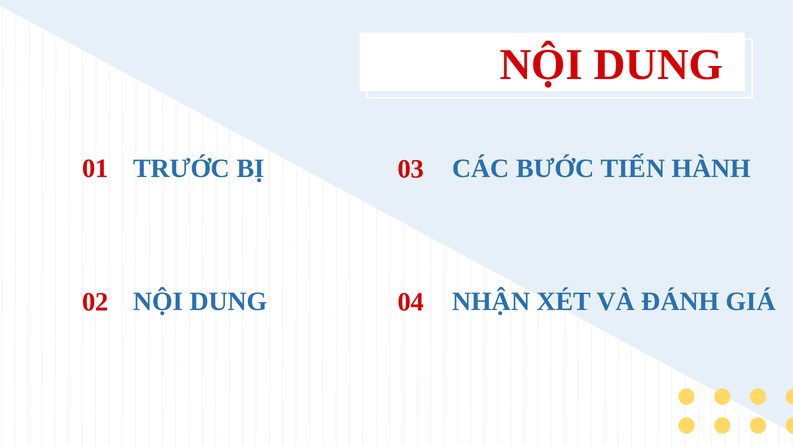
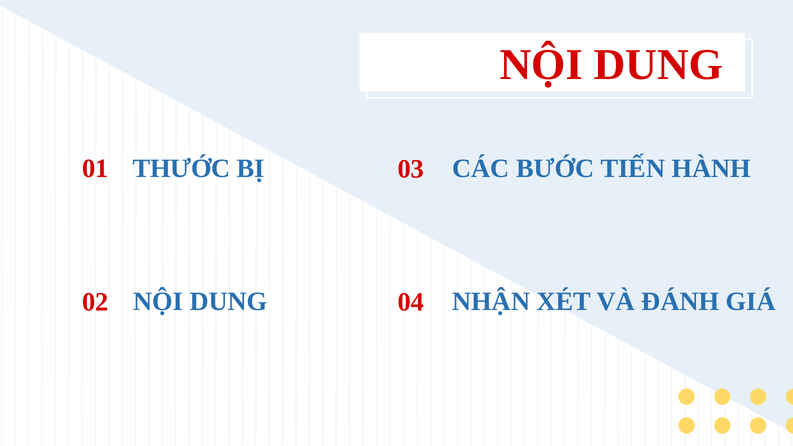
TRƯỚC: TRƯỚC -> THƯỚC (182, 168)
